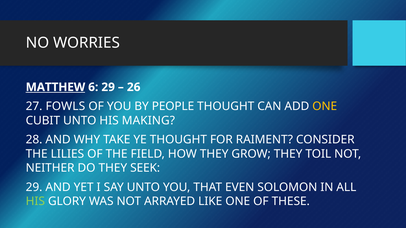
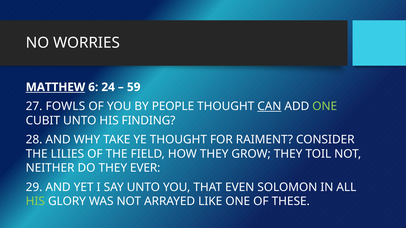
6 29: 29 -> 24 (108, 87)
26: 26 -> 59 (134, 87)
CAN underline: none -> present (269, 106)
ONE colour: yellow -> light green (325, 106)
MAKING: MAKING -> FINDING (148, 121)
SEEK: SEEK -> EVER (145, 168)
